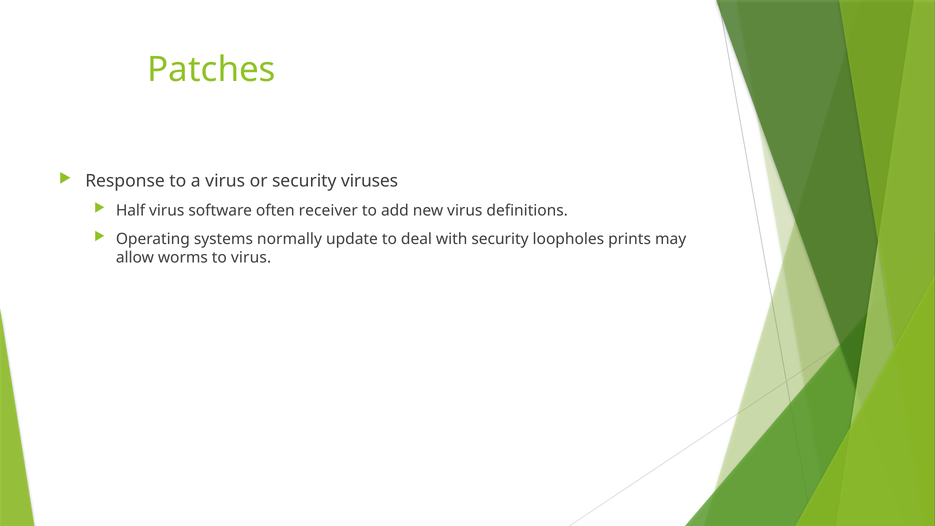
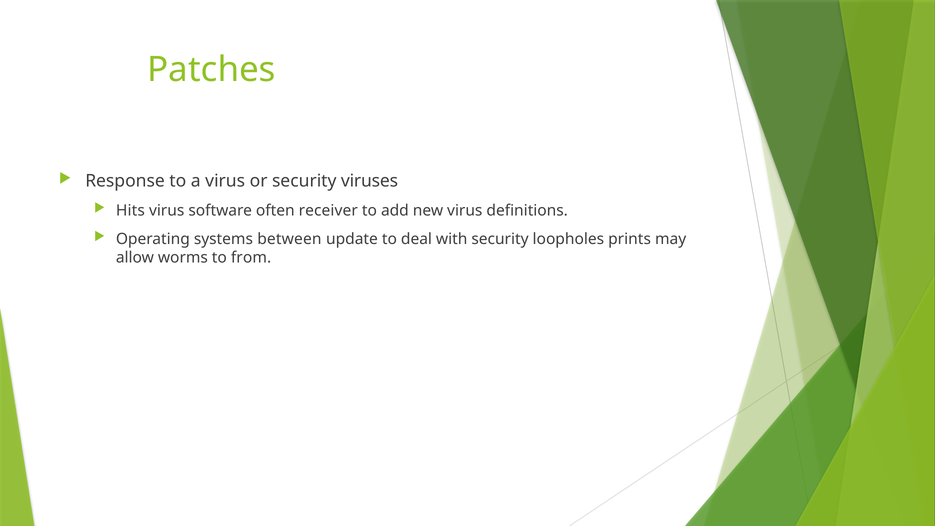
Half: Half -> Hits (130, 210)
normally: normally -> between (289, 239)
to virus: virus -> from (251, 258)
